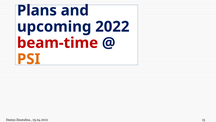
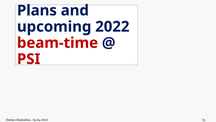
PSI colour: orange -> red (29, 59)
